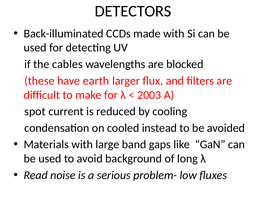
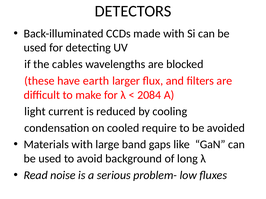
2003: 2003 -> 2084 (149, 95)
spot: spot -> light (35, 112)
instead: instead -> require (159, 128)
